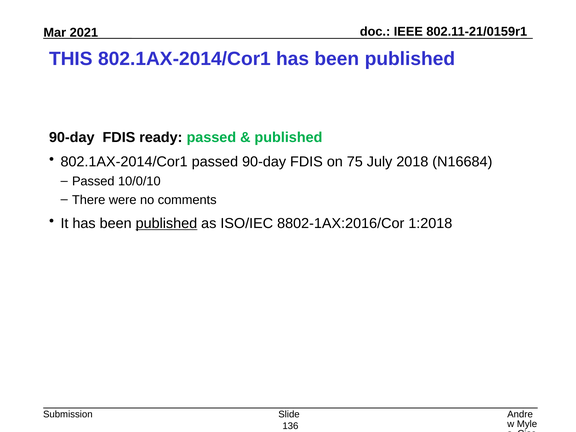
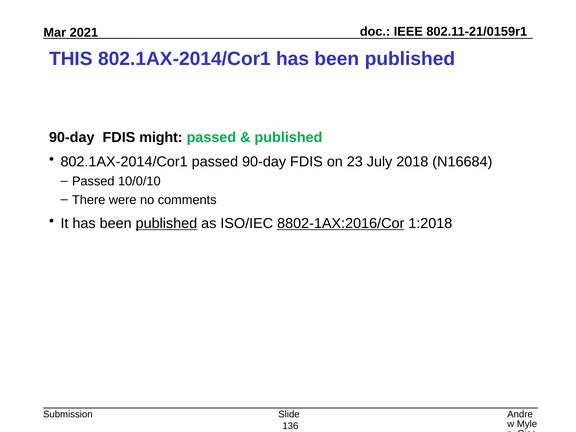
ready: ready -> might (161, 137)
75: 75 -> 23 (355, 162)
8802-1AX:2016/Cor underline: none -> present (341, 223)
